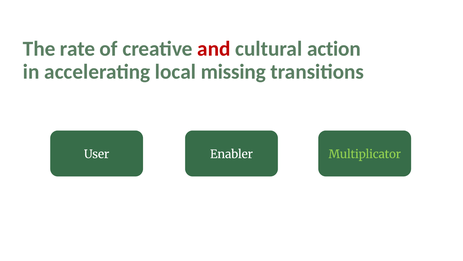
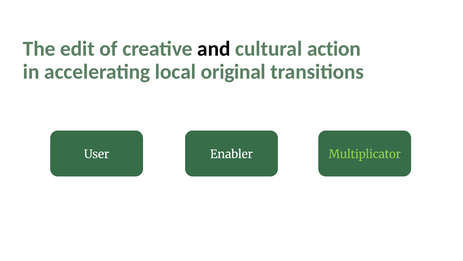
rate: rate -> edit (77, 49)
and colour: red -> black (214, 49)
missing: missing -> original (233, 72)
